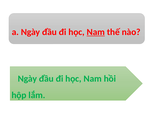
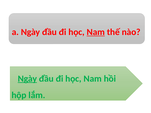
Ngày underline: none -> present (27, 79)
